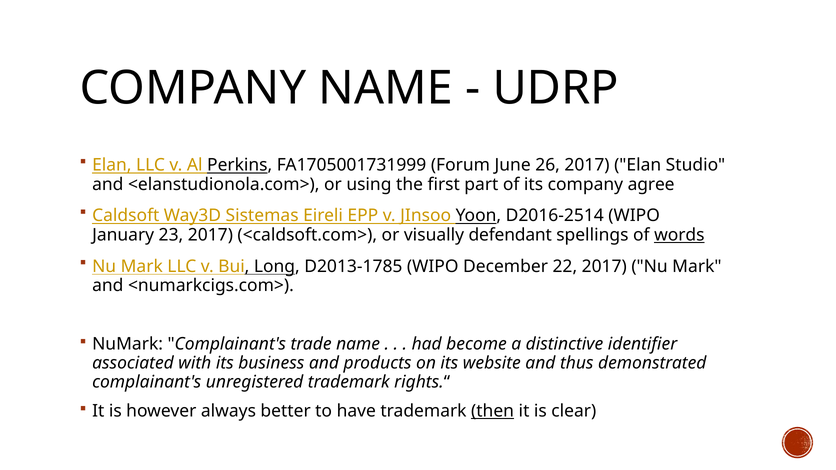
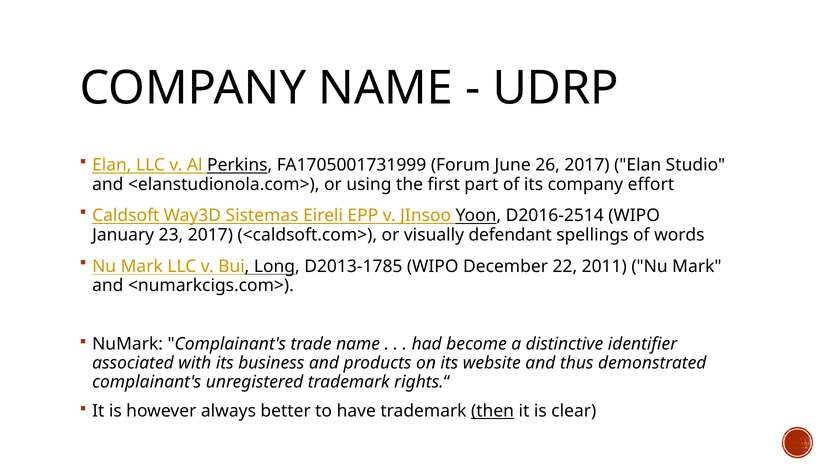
agree: agree -> effort (651, 184)
words underline: present -> none (679, 235)
22 2017: 2017 -> 2011 (604, 266)
